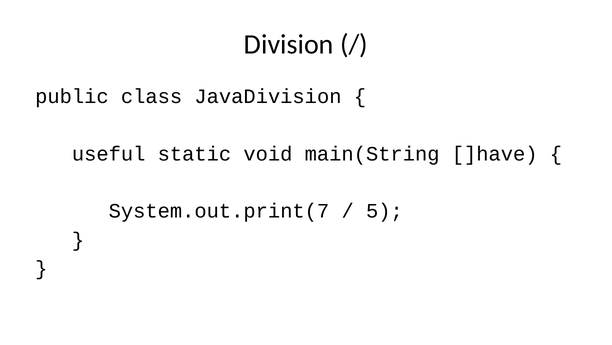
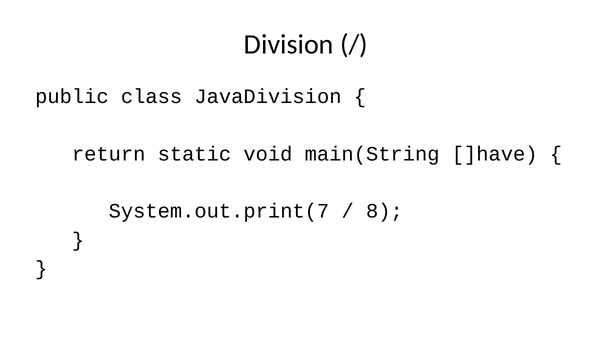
useful: useful -> return (109, 154)
5: 5 -> 8 (384, 211)
